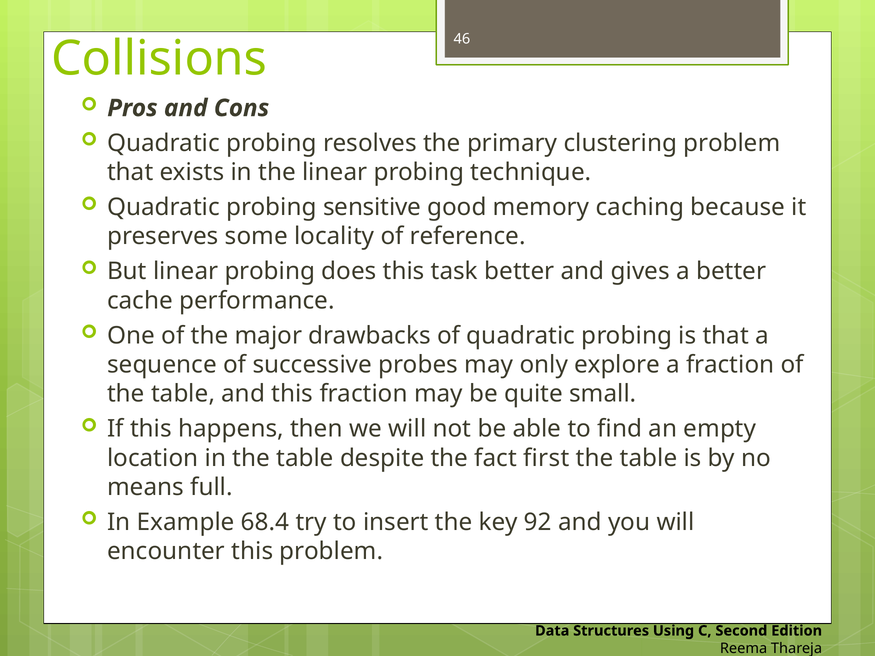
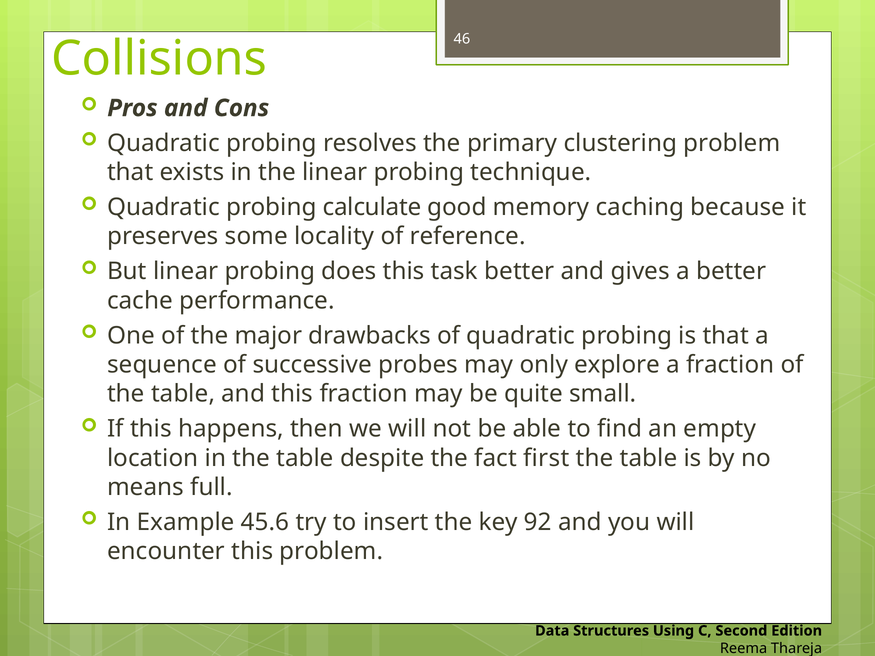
sensitive: sensitive -> calculate (372, 207)
68.4: 68.4 -> 45.6 (265, 522)
